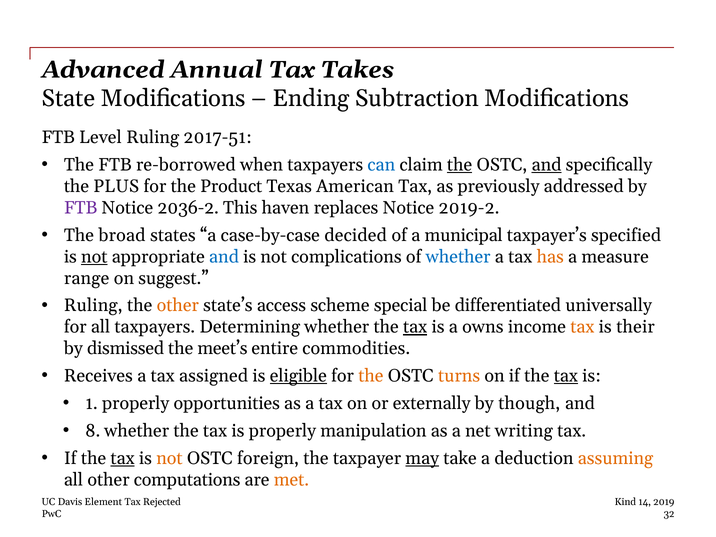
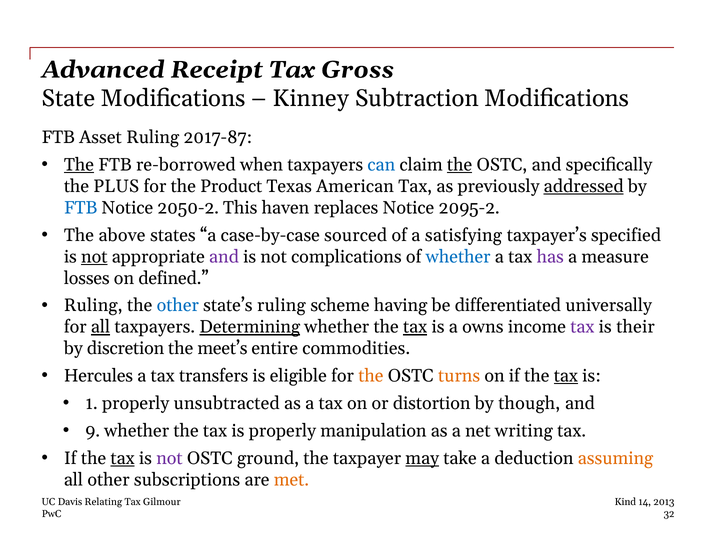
Annual: Annual -> Receipt (217, 70)
Takes: Takes -> Gross (357, 70)
Ending: Ending -> Kinney (311, 98)
Level: Level -> Asset (101, 137)
2017-51: 2017-51 -> 2017-87 (218, 137)
The underline: none -> present (79, 165)
and underline: present -> none (547, 165)
addressed underline: none -> present (584, 186)
FTB colour: purple -> blue (81, 208)
2036-2: 2036-2 -> 2050-2 (188, 208)
2019-2: 2019-2 -> 2095-2 (469, 208)
broad: broad -> above (122, 235)
decided: decided -> sourced (356, 235)
municipal: municipal -> satisfying (463, 235)
and colour: blue -> purple (224, 257)
has colour: orange -> purple (550, 257)
range: range -> losses (87, 278)
suggest: suggest -> defined (173, 278)
other colour: orange -> blue (178, 306)
state’s access: access -> ruling (281, 306)
special: special -> having (401, 306)
all underline: none -> present (101, 327)
Determining underline: none -> present (250, 327)
tax colour: orange -> purple (582, 327)
dismissed: dismissed -> discretion (126, 349)
Receives: Receives -> Hercules (98, 376)
assigned: assigned -> transfers (214, 376)
eligible underline: present -> none (298, 376)
opportunities: opportunities -> unsubtracted (227, 403)
externally: externally -> distortion (432, 403)
8: 8 -> 9 (93, 431)
not colour: orange -> purple (169, 458)
foreign: foreign -> ground (268, 458)
computations: computations -> subscriptions (187, 480)
Element: Element -> Relating (103, 502)
Rejected: Rejected -> Gilmour (162, 502)
2019: 2019 -> 2013 (664, 502)
